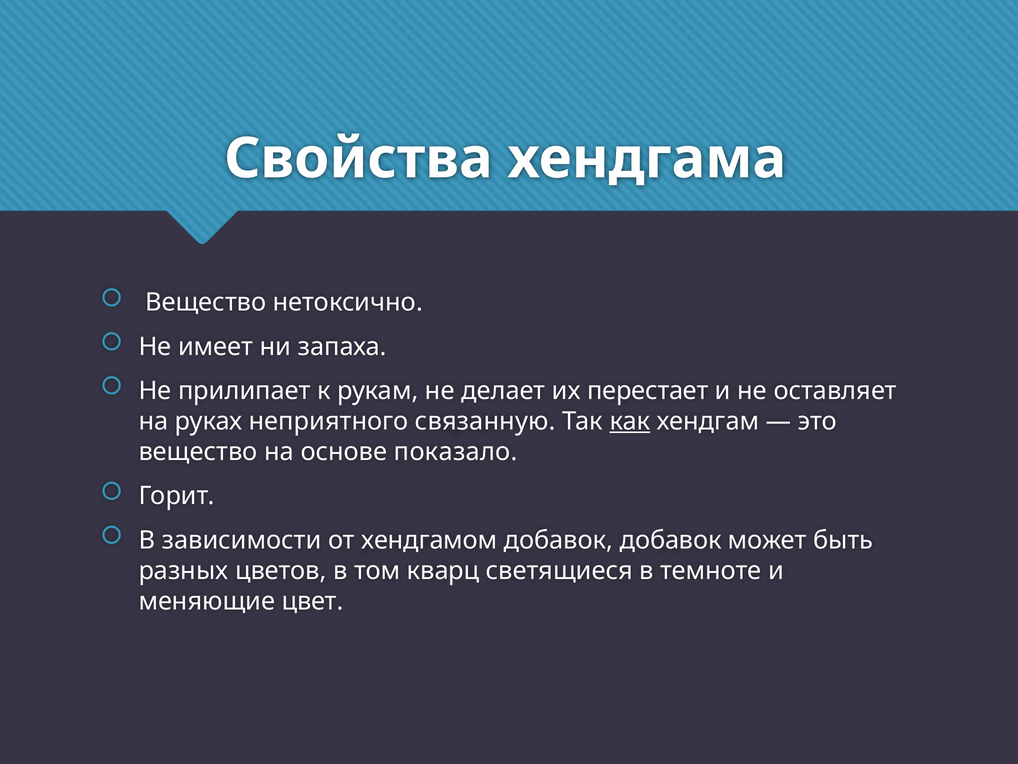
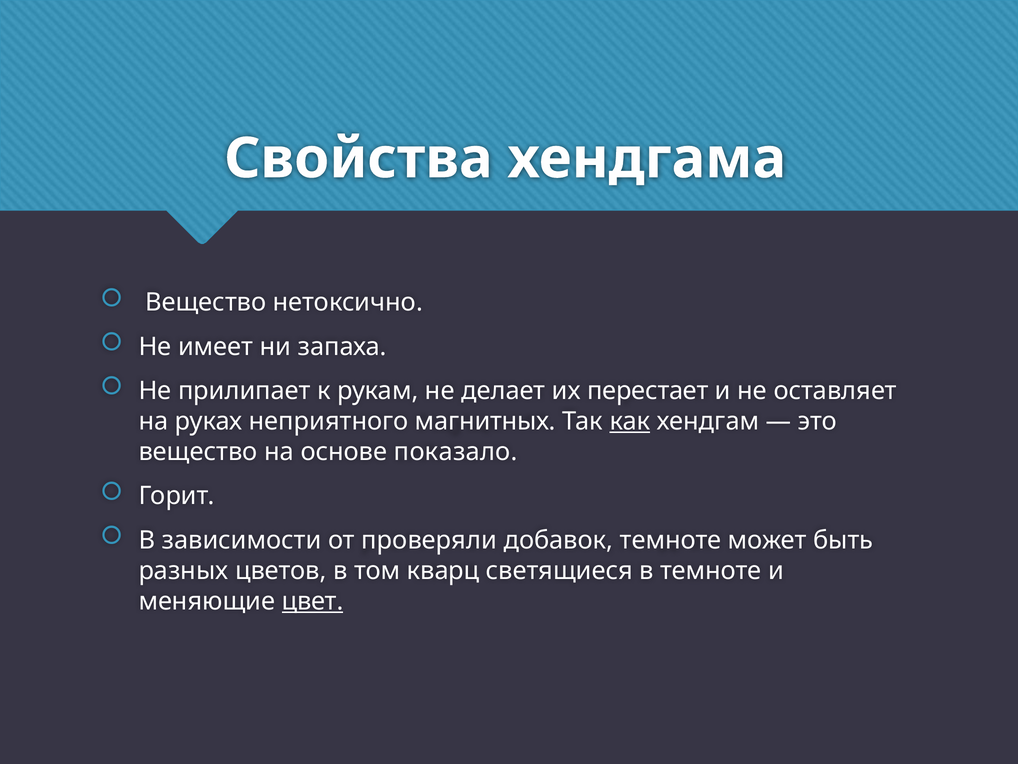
связанную: связанную -> магнитных (485, 421)
хендгамом: хендгамом -> проверяли (429, 540)
добавок добавок: добавок -> темноте (671, 540)
цвет underline: none -> present (313, 601)
